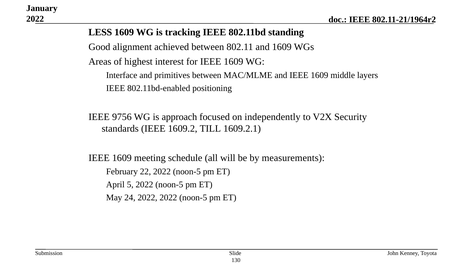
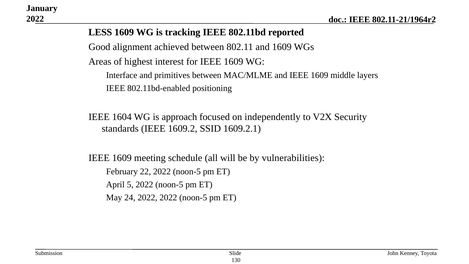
standing: standing -> reported (286, 32)
9756: 9756 -> 1604 (122, 117)
TILL: TILL -> SSID (210, 129)
measurements: measurements -> vulnerabilities (293, 158)
